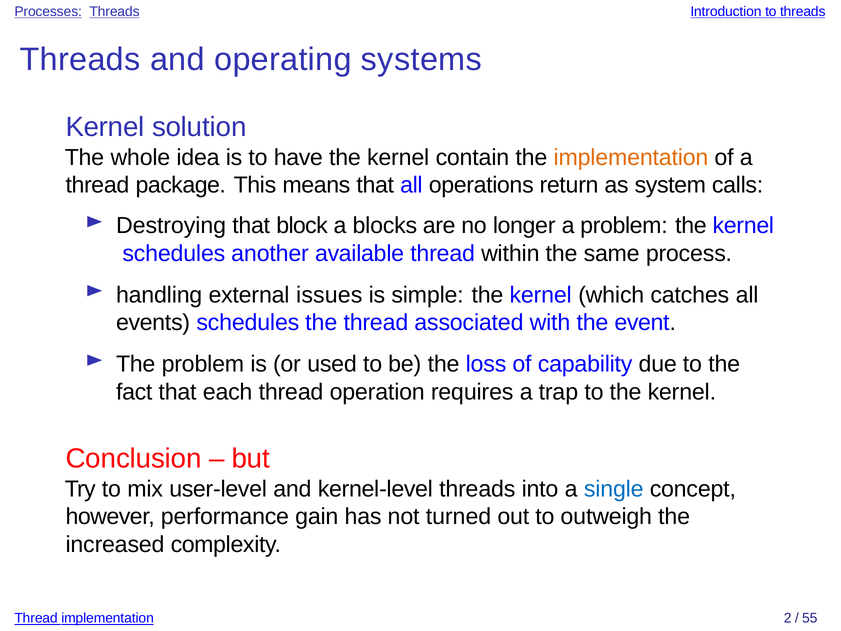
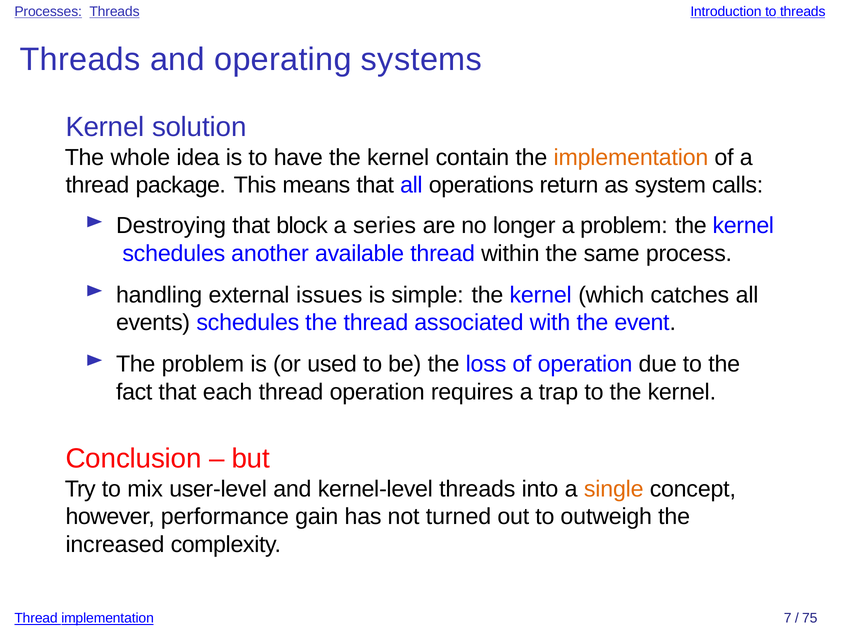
blocks: blocks -> series (385, 226)
of capability: capability -> operation (585, 365)
single colour: blue -> orange (614, 489)
2: 2 -> 7 (788, 619)
55: 55 -> 75 (810, 619)
